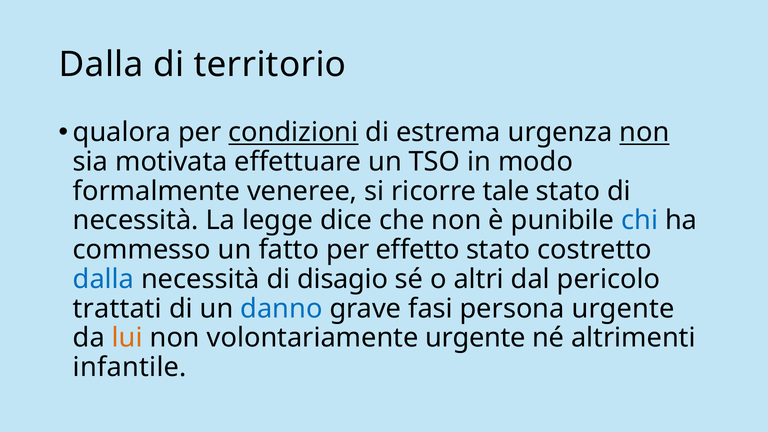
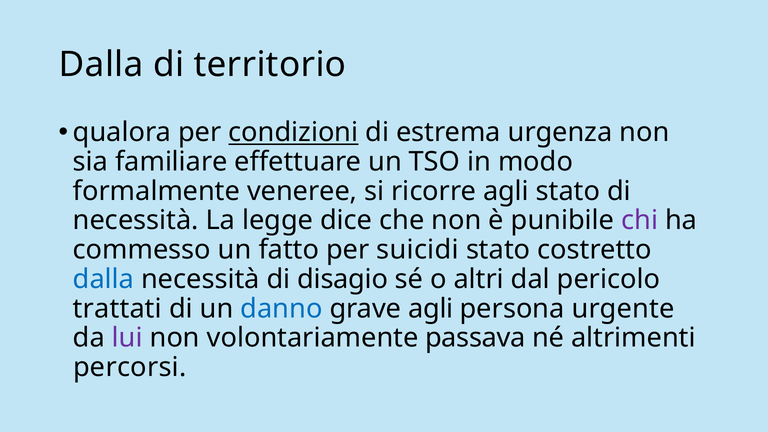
non underline: present -> none (644, 132)
motivata: motivata -> familiare (171, 162)
ricorre tale: tale -> agli (506, 191)
chi colour: blue -> purple (640, 220)
effetto: effetto -> suicidi (418, 250)
grave fasi: fasi -> agli (431, 309)
lui colour: orange -> purple (127, 338)
volontariamente urgente: urgente -> passava (475, 338)
infantile: infantile -> percorsi (130, 367)
